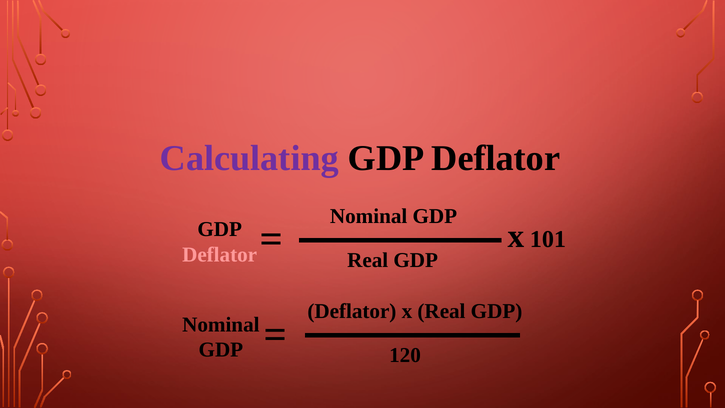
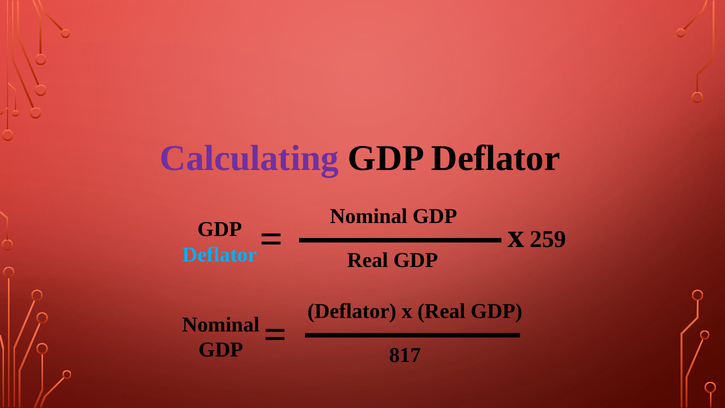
101: 101 -> 259 (548, 239)
Deflator colour: pink -> light blue (220, 255)
120: 120 -> 817 (405, 355)
